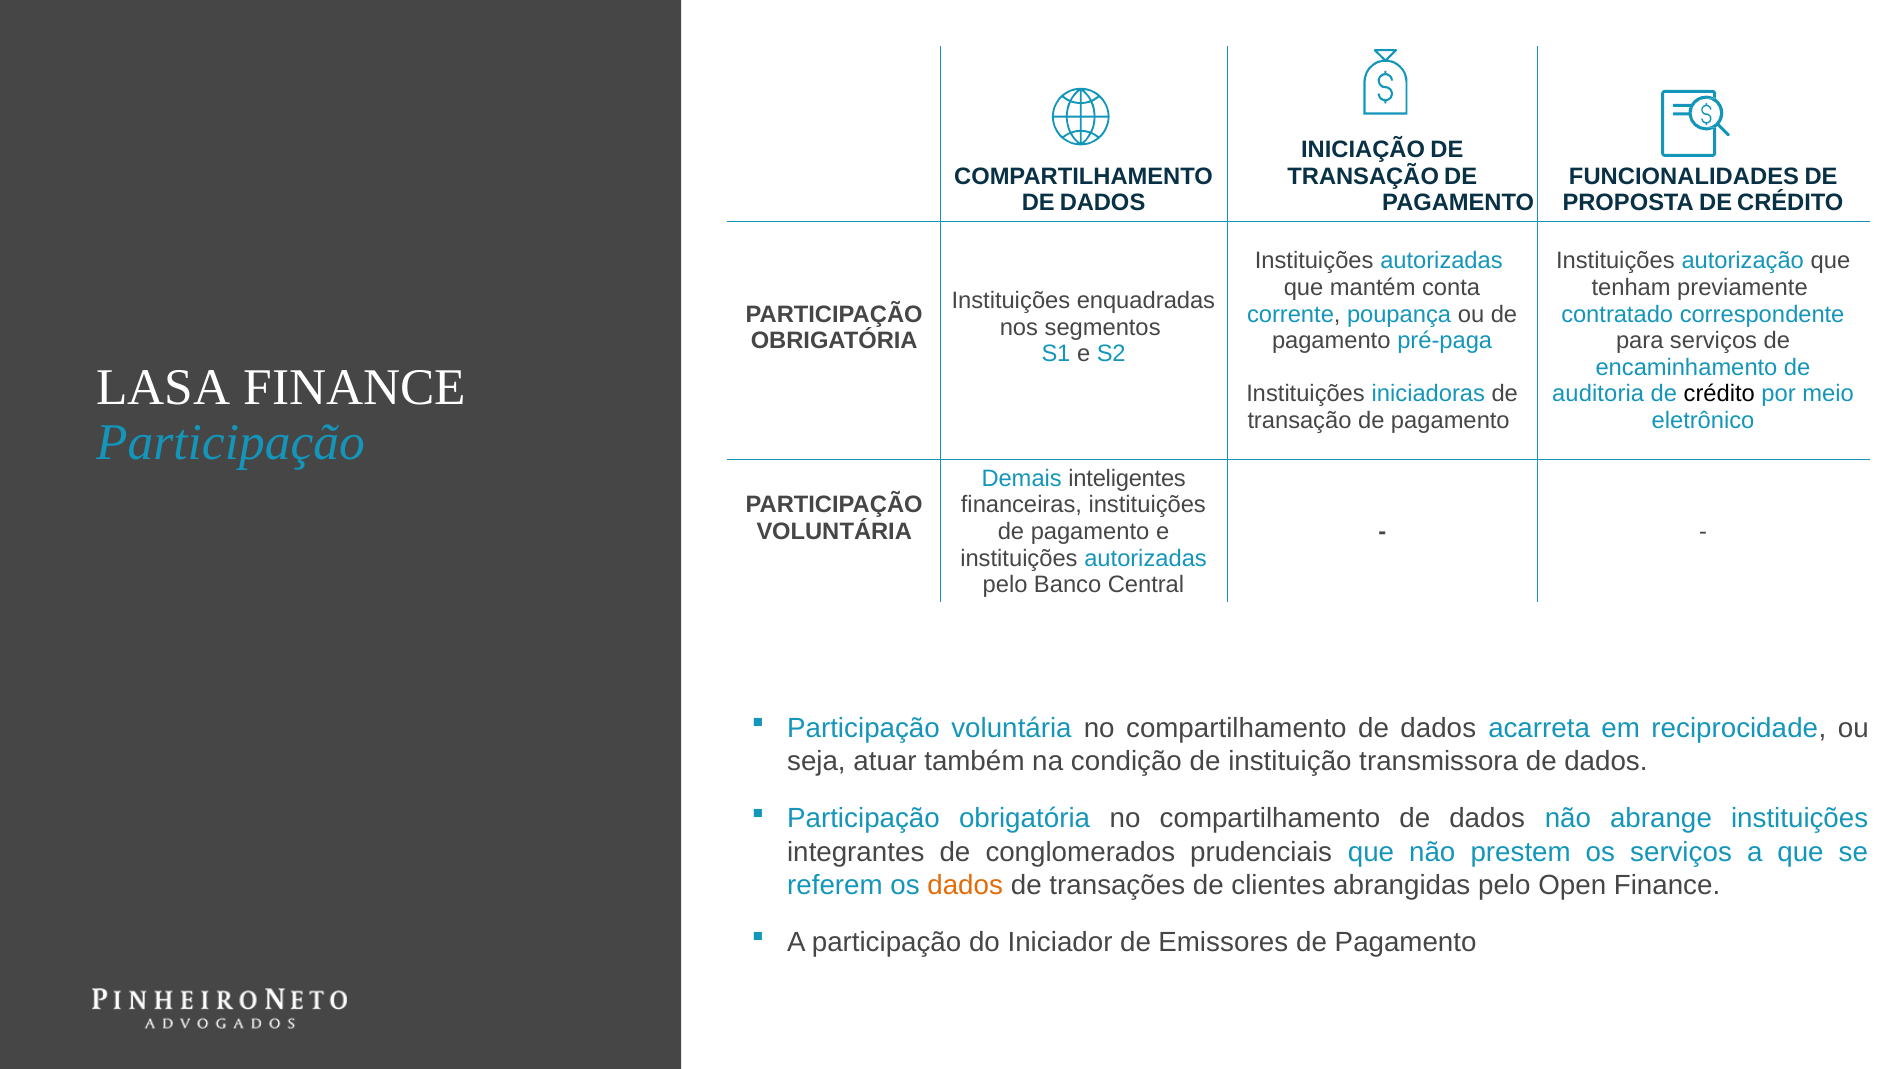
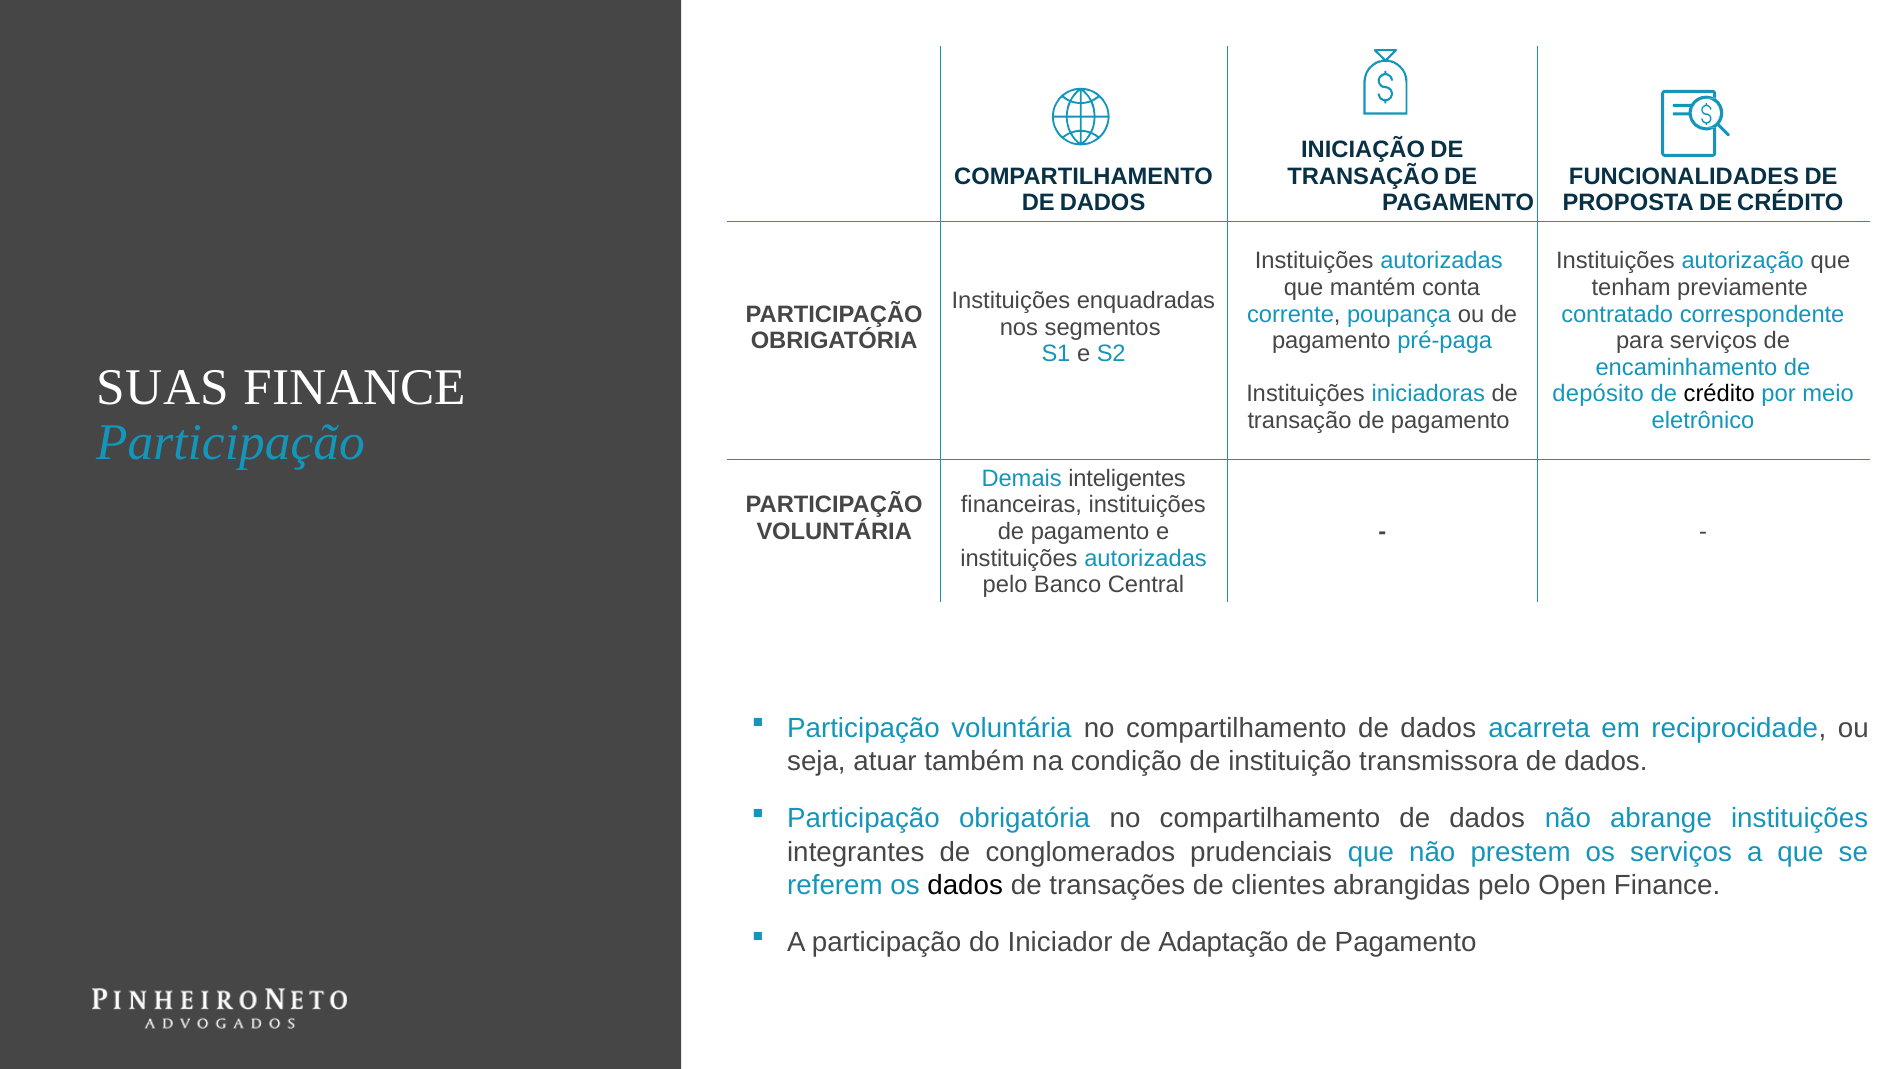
LASA: LASA -> SUAS (163, 387)
auditoria: auditoria -> depósito (1598, 394)
dados colour: orange -> black (965, 885)
Emissores: Emissores -> Adaptação (1223, 942)
